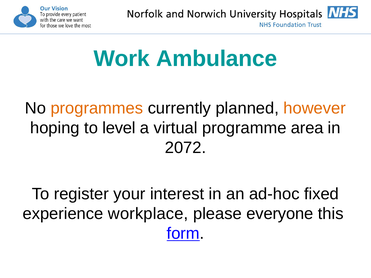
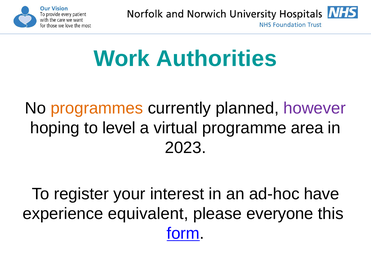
Ambulance: Ambulance -> Authorities (217, 59)
however colour: orange -> purple (315, 108)
2072: 2072 -> 2023 (185, 148)
fixed: fixed -> have (322, 194)
workplace: workplace -> equivalent (148, 214)
